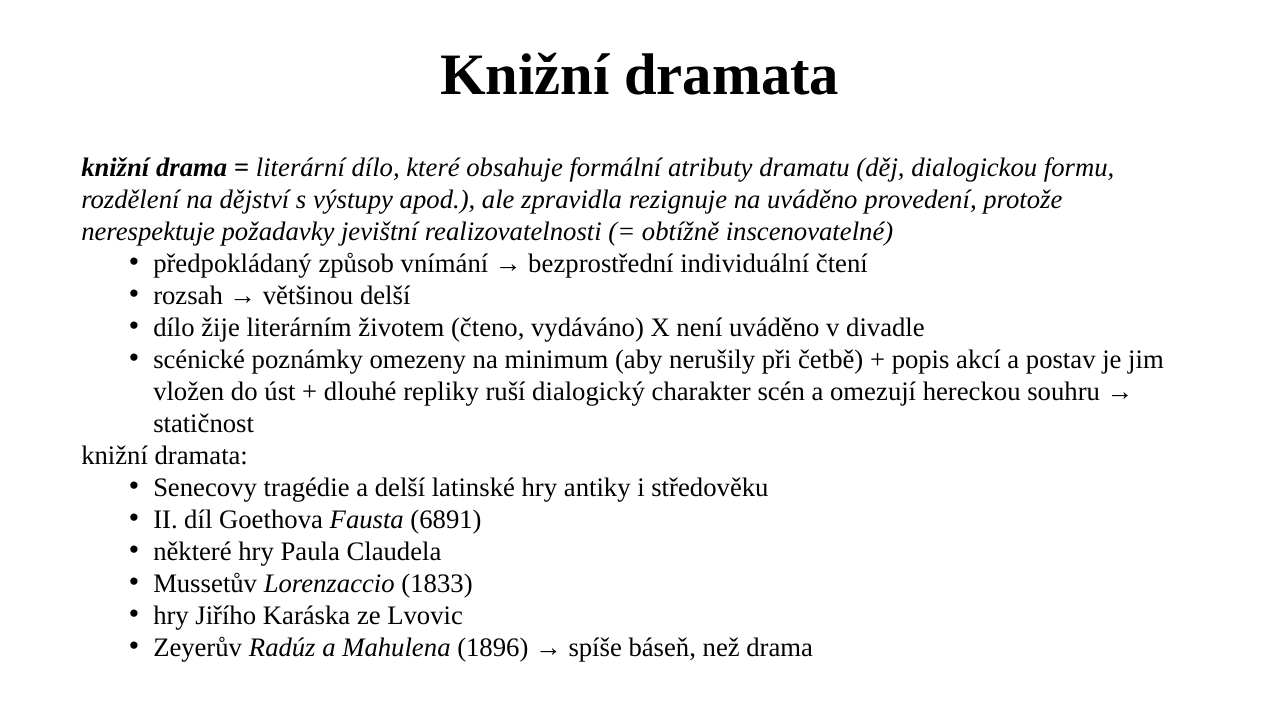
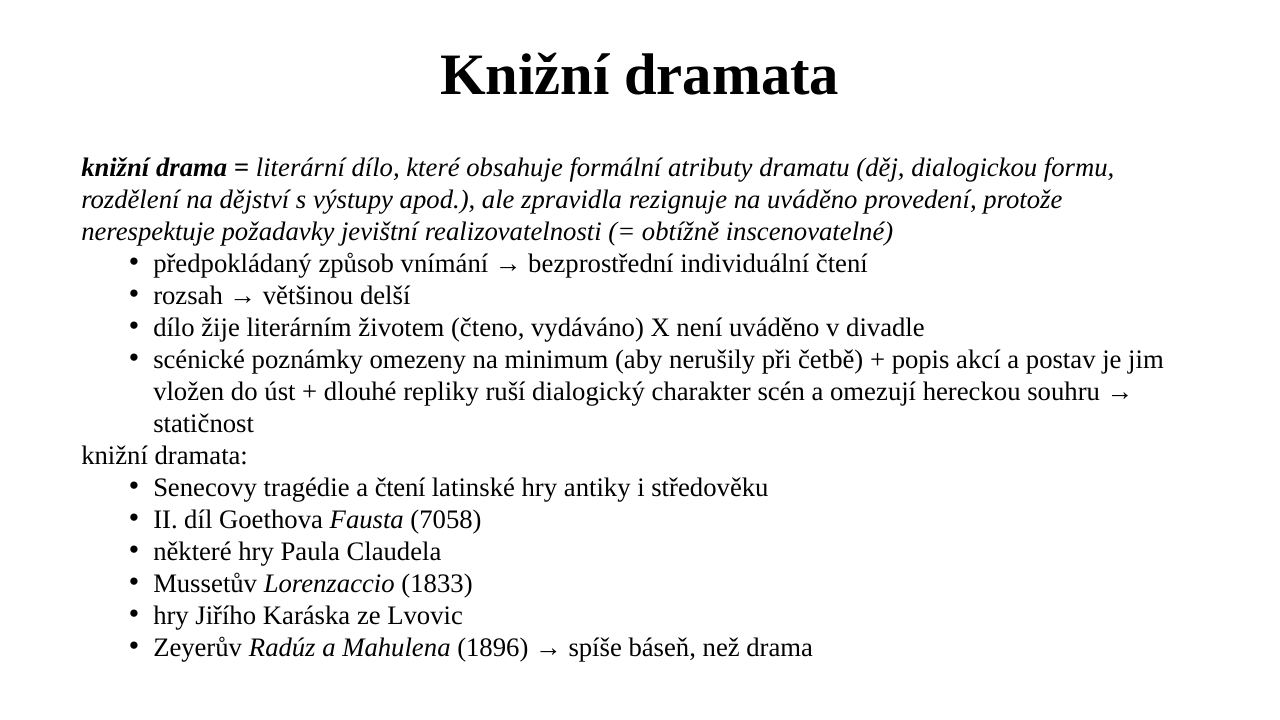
a delší: delší -> čtení (400, 487)
6891: 6891 -> 7058 (446, 519)
